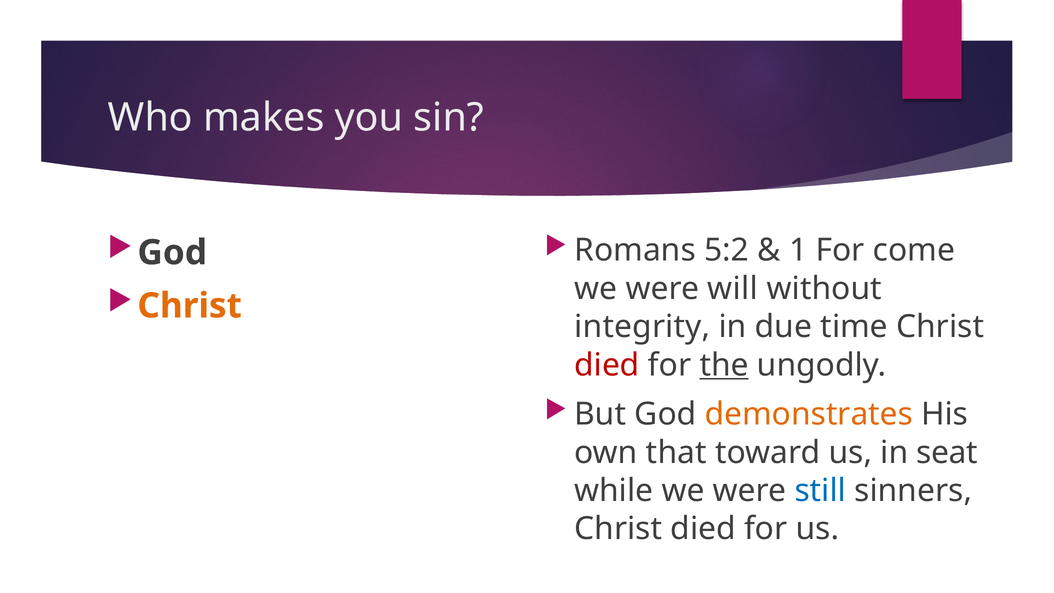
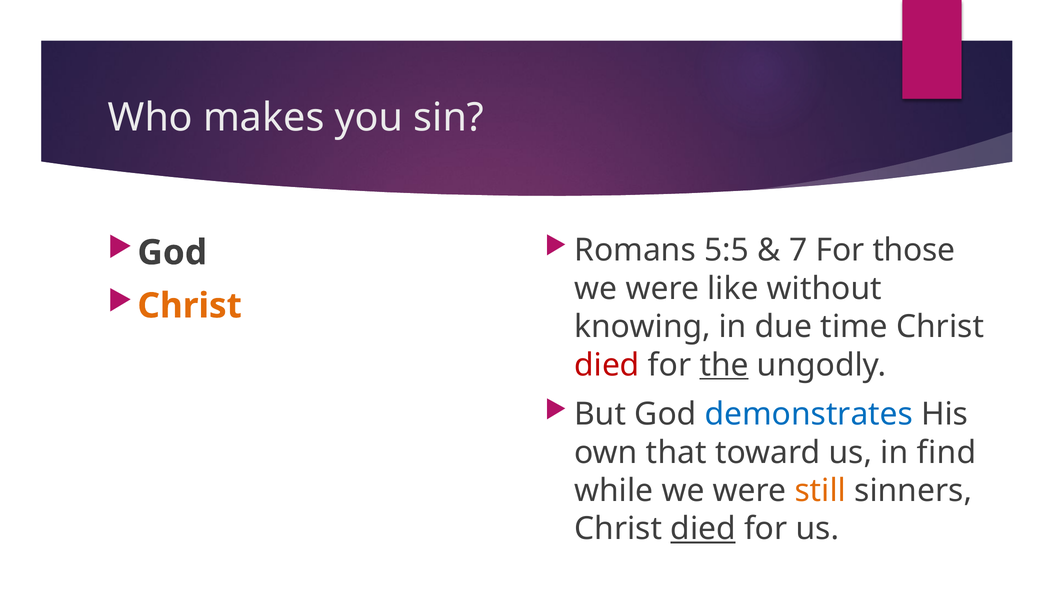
5:2: 5:2 -> 5:5 (727, 250)
1: 1 -> 7 (798, 250)
come: come -> those (914, 250)
will: will -> like (733, 289)
integrity: integrity -> knowing (642, 327)
demonstrates colour: orange -> blue (809, 414)
seat: seat -> find (947, 452)
still colour: blue -> orange (820, 491)
died underline: none -> present (703, 529)
